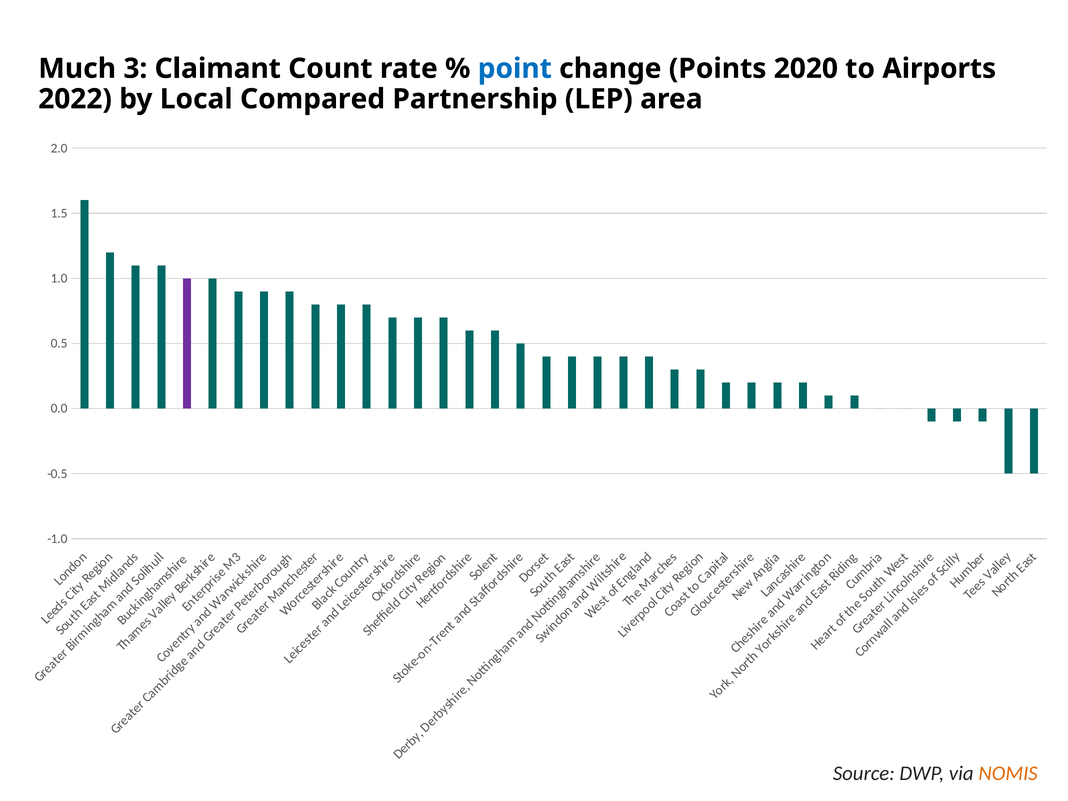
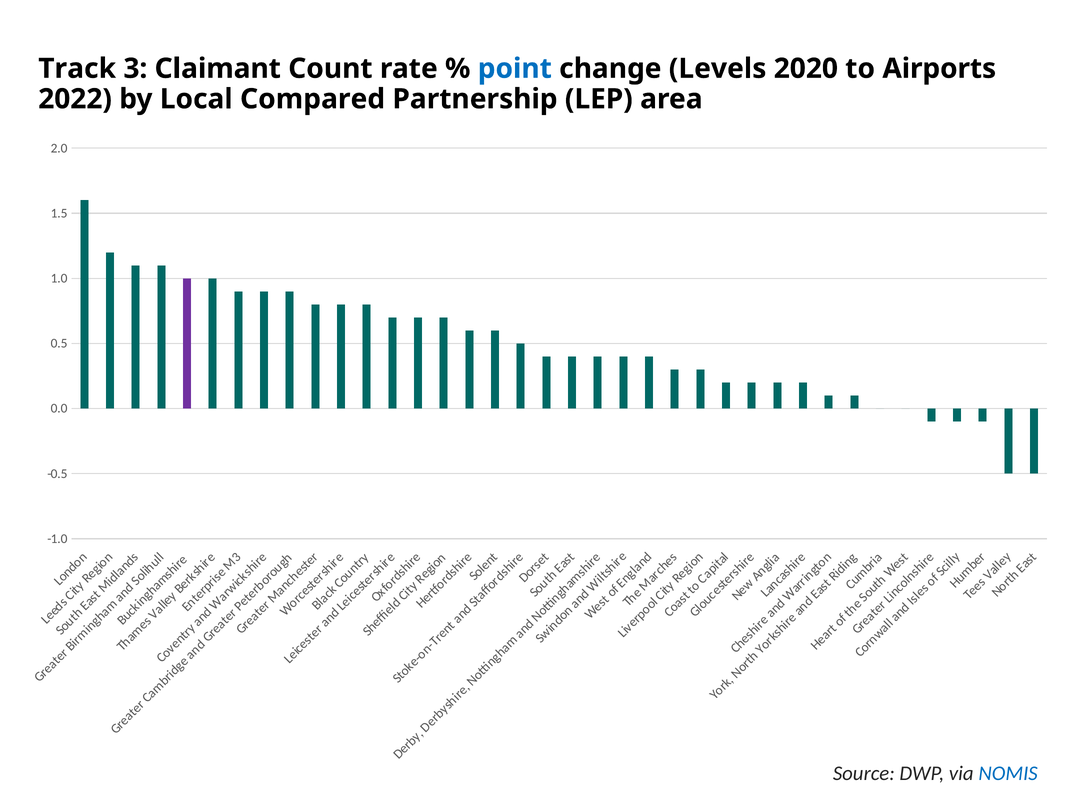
Much: Much -> Track (77, 69)
Points: Points -> Levels (718, 69)
NOMIS colour: orange -> blue (1008, 774)
